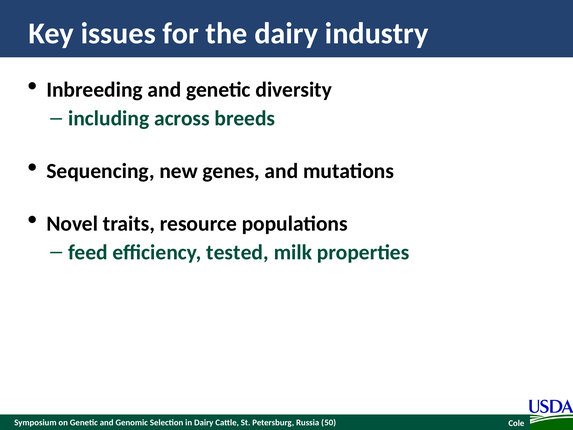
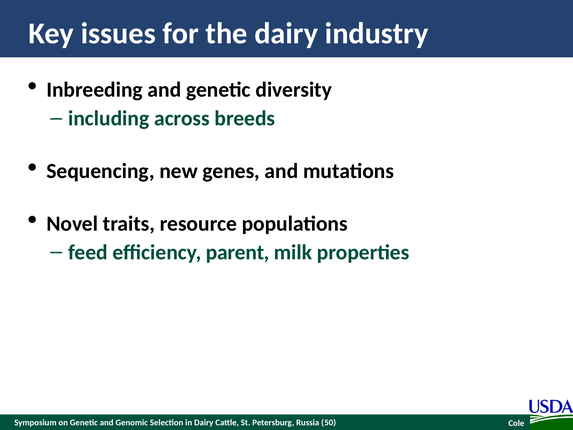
tested: tested -> parent (238, 252)
